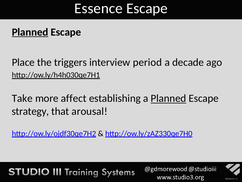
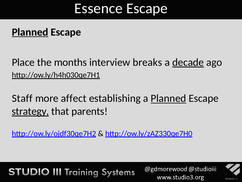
triggers: triggers -> months (70, 62)
period: period -> breaks (147, 62)
decade underline: none -> present (188, 62)
Take: Take -> Staff (22, 98)
strategy underline: none -> present (30, 111)
arousal: arousal -> parents (90, 111)
